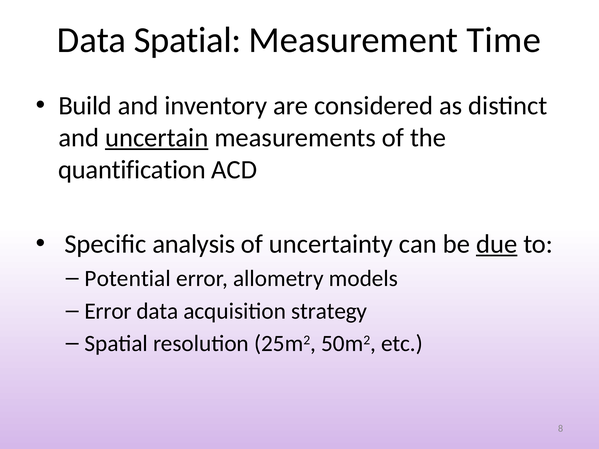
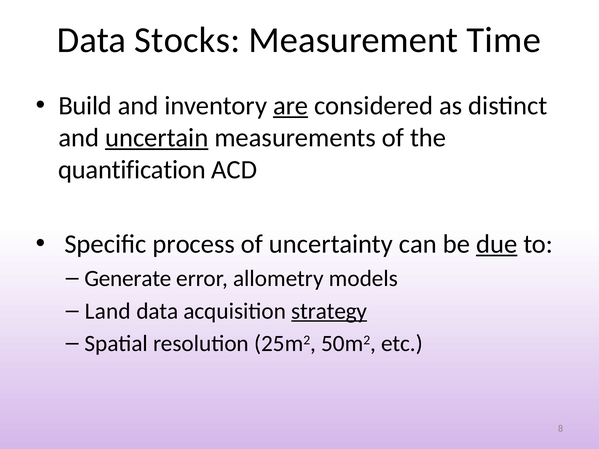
Data Spatial: Spatial -> Stocks (187, 40)
are underline: none -> present (291, 106)
analysis: analysis -> process (194, 244)
Potential: Potential -> Generate (128, 279)
Error: Error -> Land (108, 311)
strategy underline: none -> present (329, 311)
